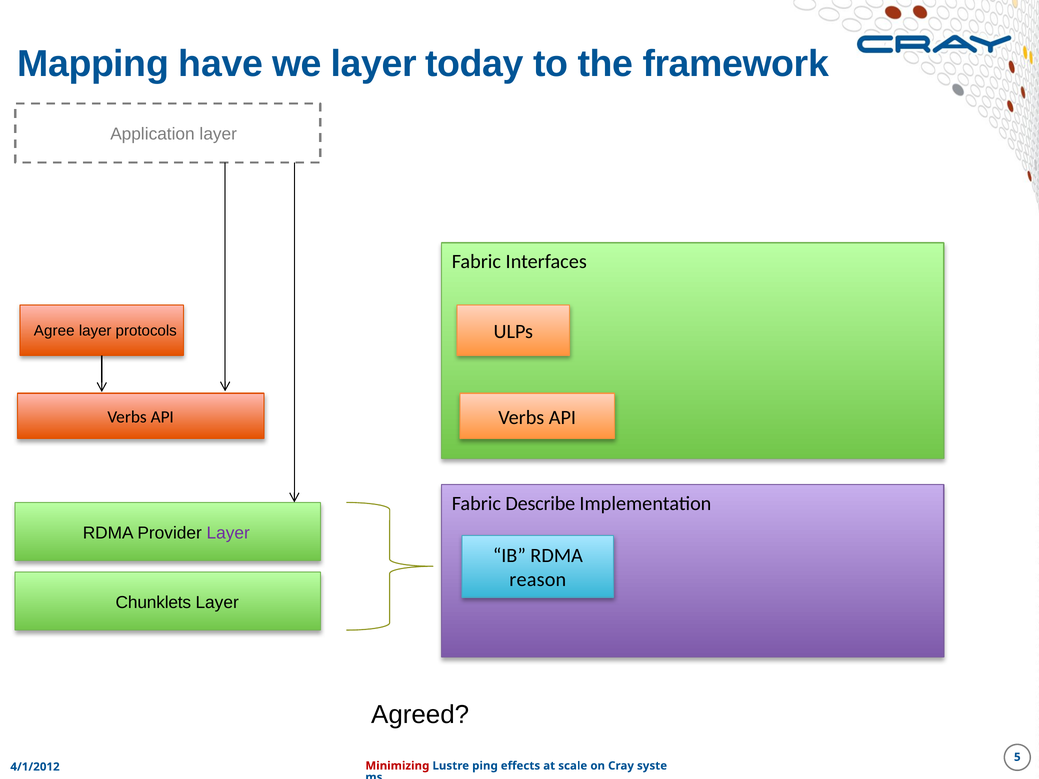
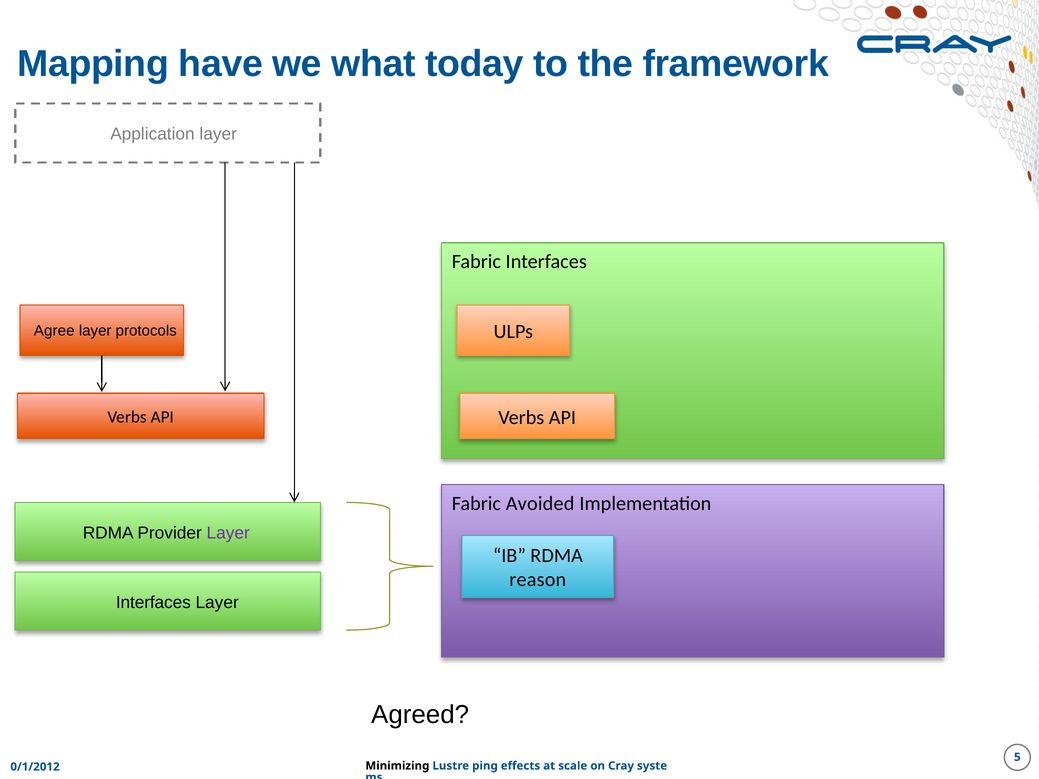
we layer: layer -> what (374, 64)
Describe: Describe -> Avoided (540, 504)
Chunklets: Chunklets -> Interfaces (153, 603)
Minimizing colour: red -> black (397, 766)
4/1/2012: 4/1/2012 -> 0/1/2012 (35, 767)
